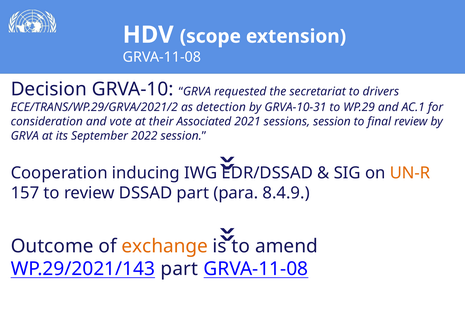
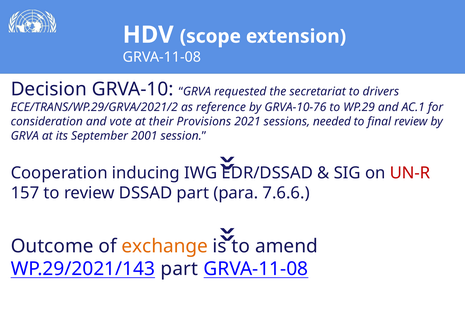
detection: detection -> reference (221, 107)
GRVA-10-31: GRVA-10-31 -> GRVA-10-76 (295, 107)
Associated: Associated -> Provisions (204, 122)
sessions session: session -> needed (332, 122)
2022: 2022 -> 2001 (144, 136)
UN-R colour: orange -> red (410, 173)
8.4.9: 8.4.9 -> 7.6.6 (286, 193)
